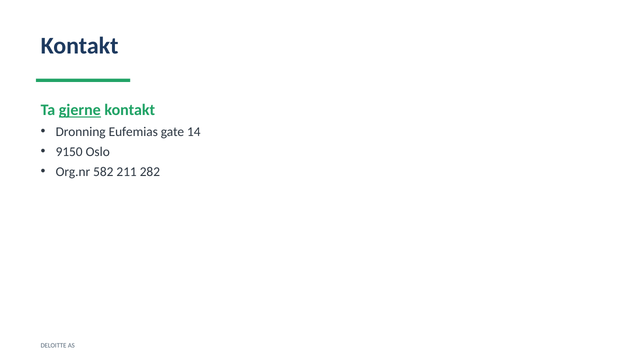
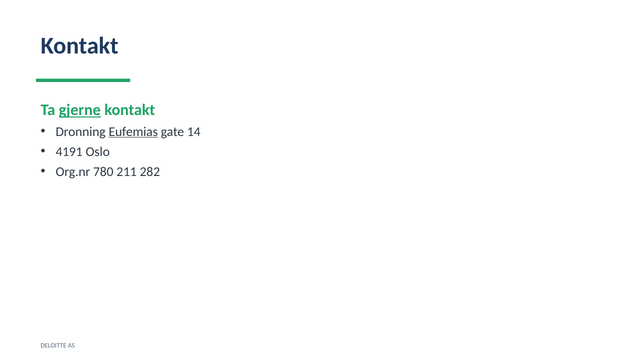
Eufemias underline: none -> present (133, 131)
9150: 9150 -> 4191 (69, 151)
582: 582 -> 780 (103, 171)
